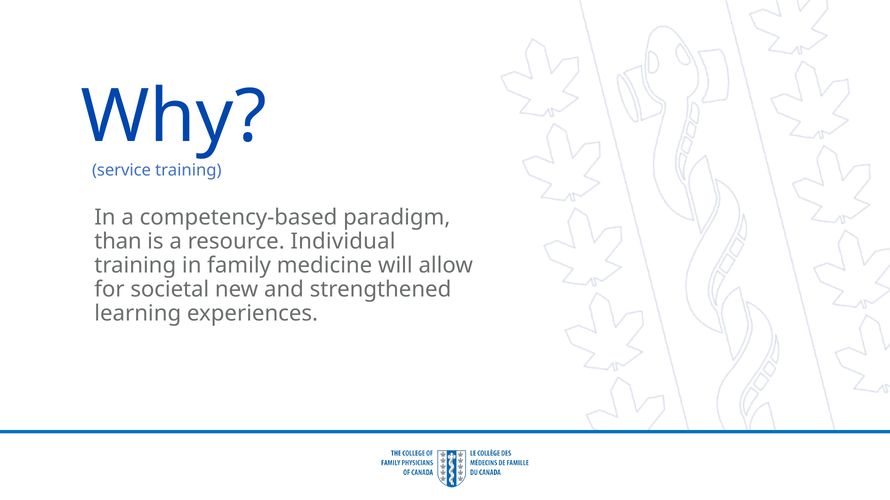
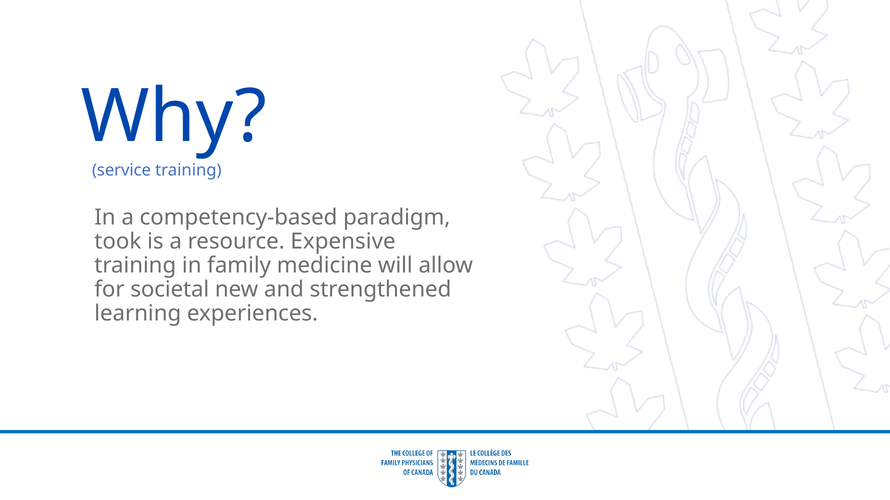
than: than -> took (118, 242)
Individual: Individual -> Expensive (343, 242)
